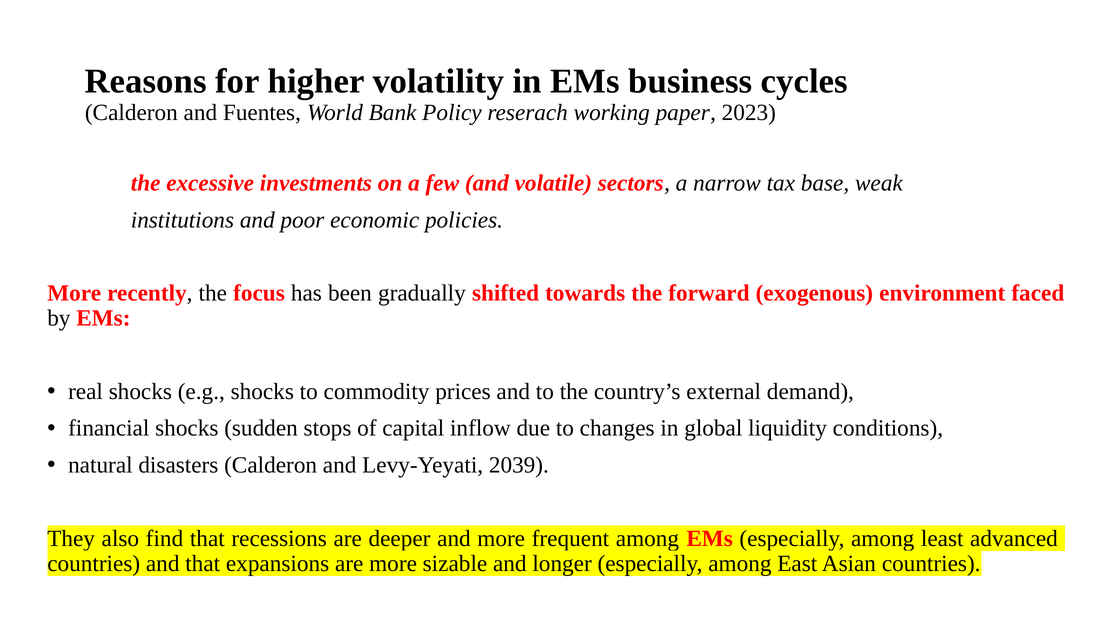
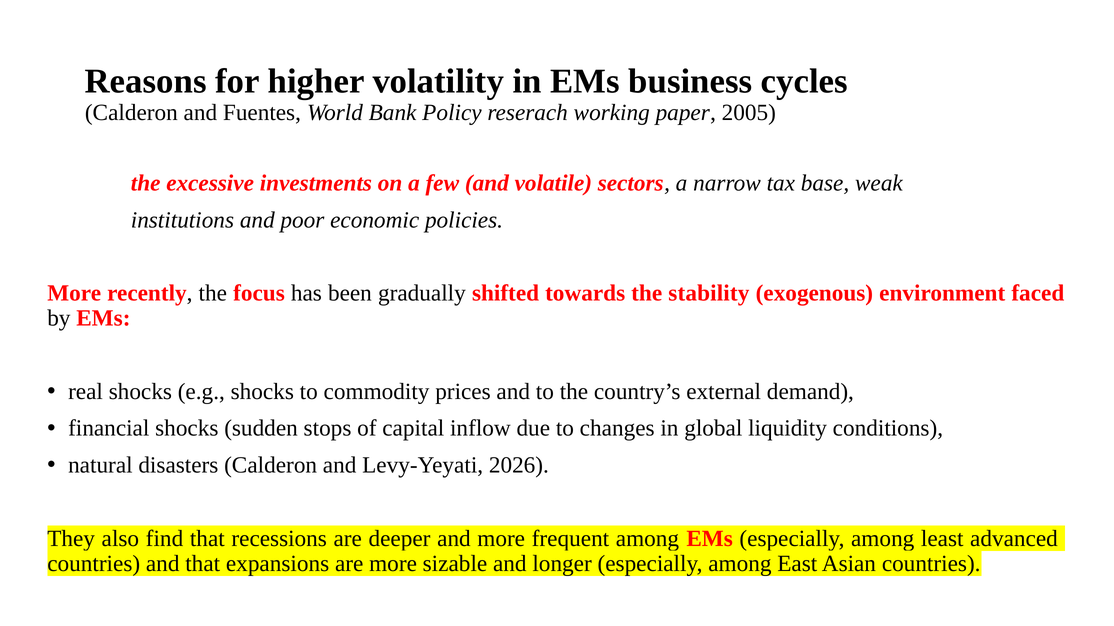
2023: 2023 -> 2005 (749, 113)
forward: forward -> stability (709, 294)
2039: 2039 -> 2026 (519, 465)
